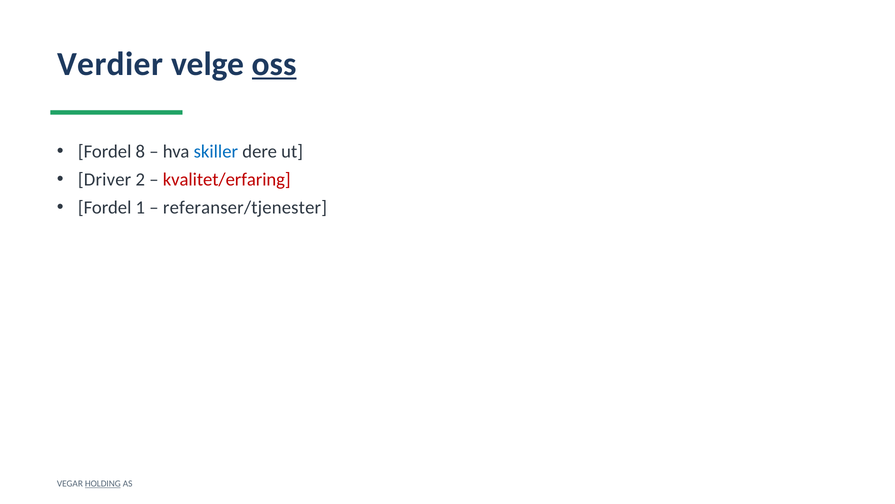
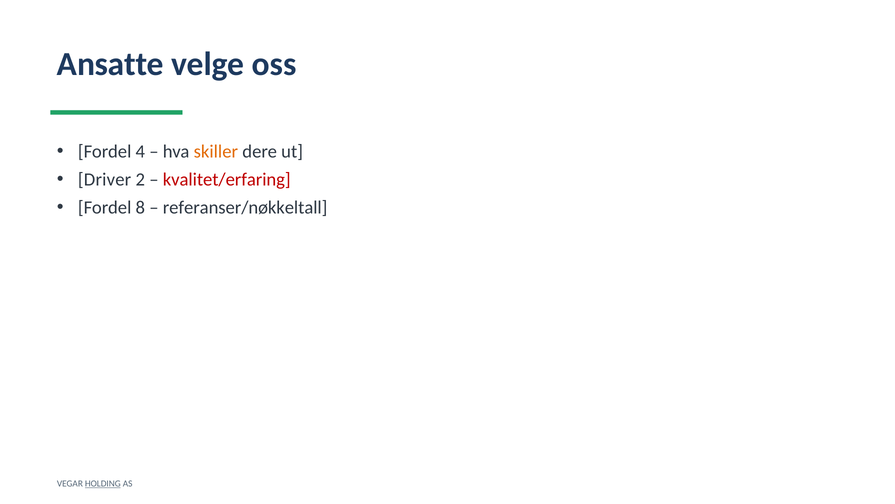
Verdier: Verdier -> Ansatte (110, 64)
oss underline: present -> none (274, 64)
8: 8 -> 4 (140, 152)
skiller colour: blue -> orange (216, 152)
1: 1 -> 8 (140, 208)
referanser/tjenester: referanser/tjenester -> referanser/nøkkeltall (245, 208)
